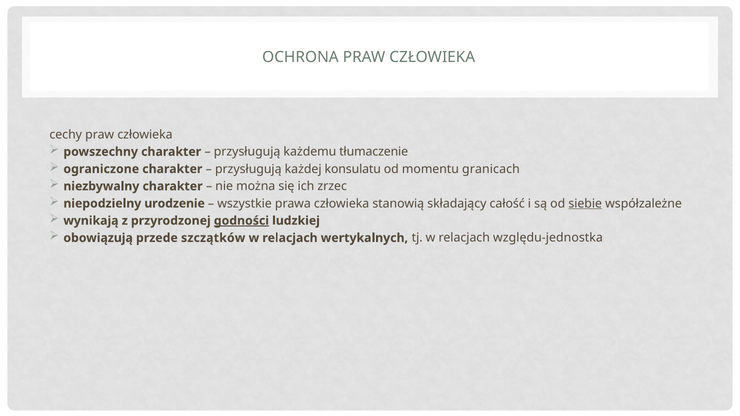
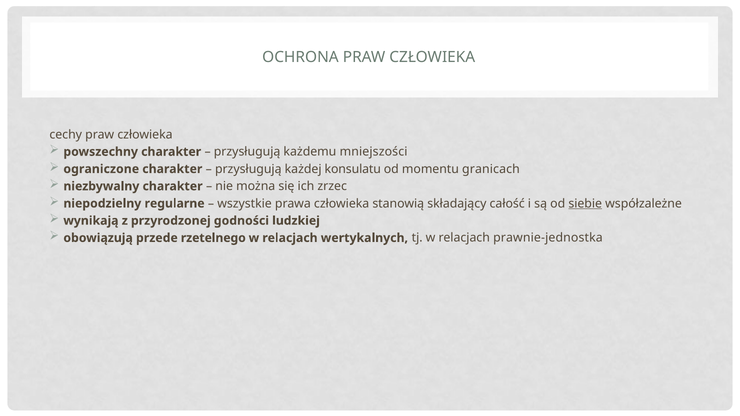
tłumaczenie: tłumaczenie -> mniejszości (374, 152)
urodzenie: urodzenie -> regularne (175, 204)
godności underline: present -> none (241, 221)
szczątków: szczątków -> rzetelnego (213, 238)
względu-jednostka: względu-jednostka -> prawnie-jednostka (548, 238)
